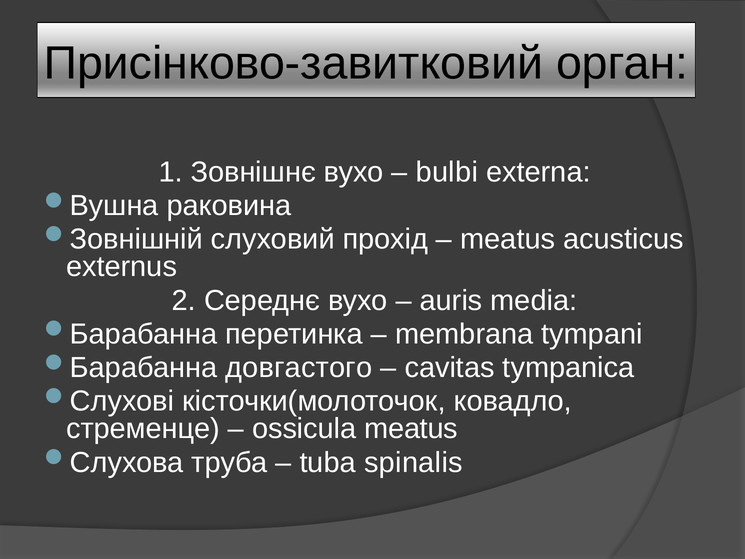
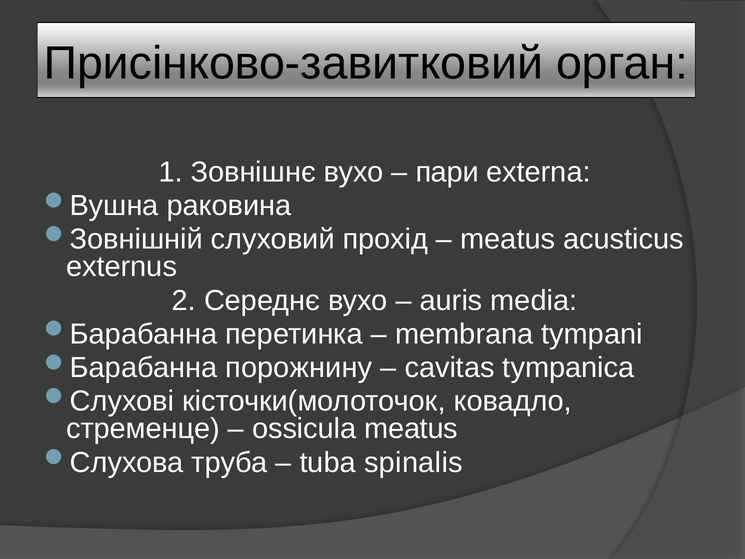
bulbi: bulbi -> пари (447, 172)
довгастого: довгастого -> порожнину (299, 367)
